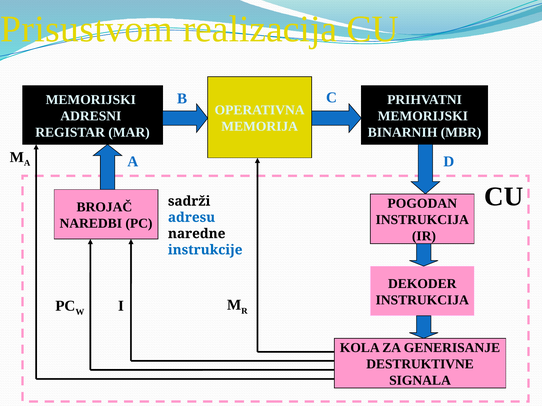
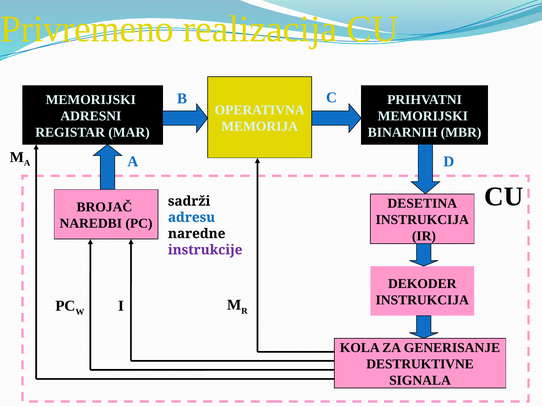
Prisustvom: Prisustvom -> Privremeno (87, 29)
POGODAN: POGODAN -> DESETINA (422, 204)
instrukcije colour: blue -> purple (205, 250)
